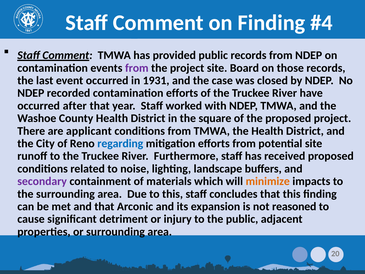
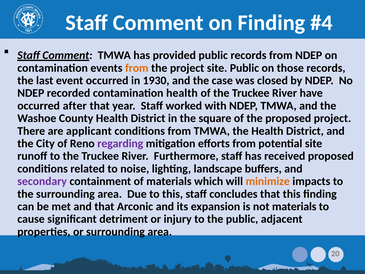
from colour: purple -> orange (137, 68)
site Board: Board -> Public (244, 68)
1931: 1931 -> 1930 (156, 80)
contamination efforts: efforts -> health (182, 93)
regarding colour: blue -> purple (120, 143)
not reasoned: reasoned -> materials (294, 206)
